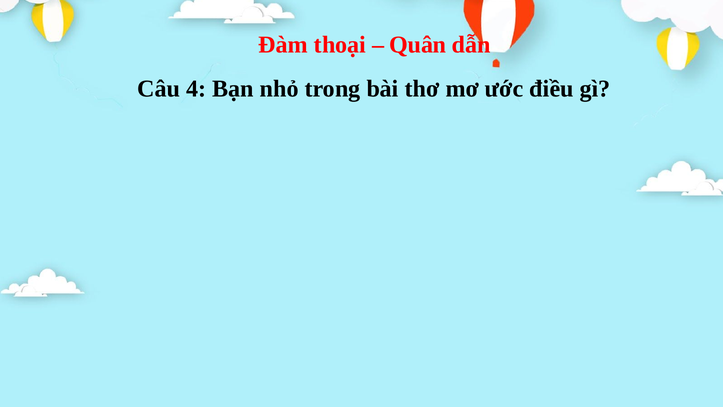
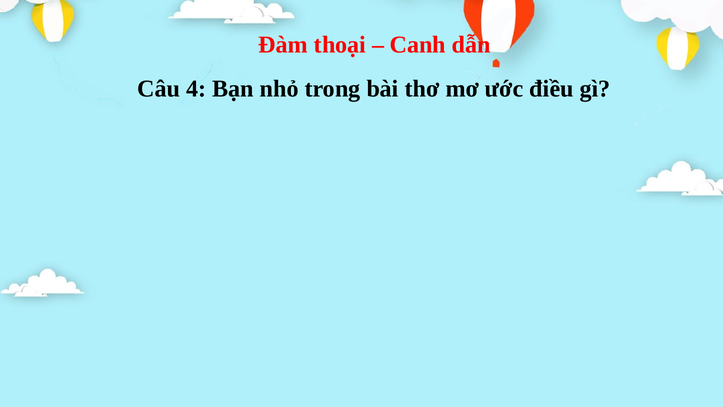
Quân: Quân -> Canh (418, 45)
